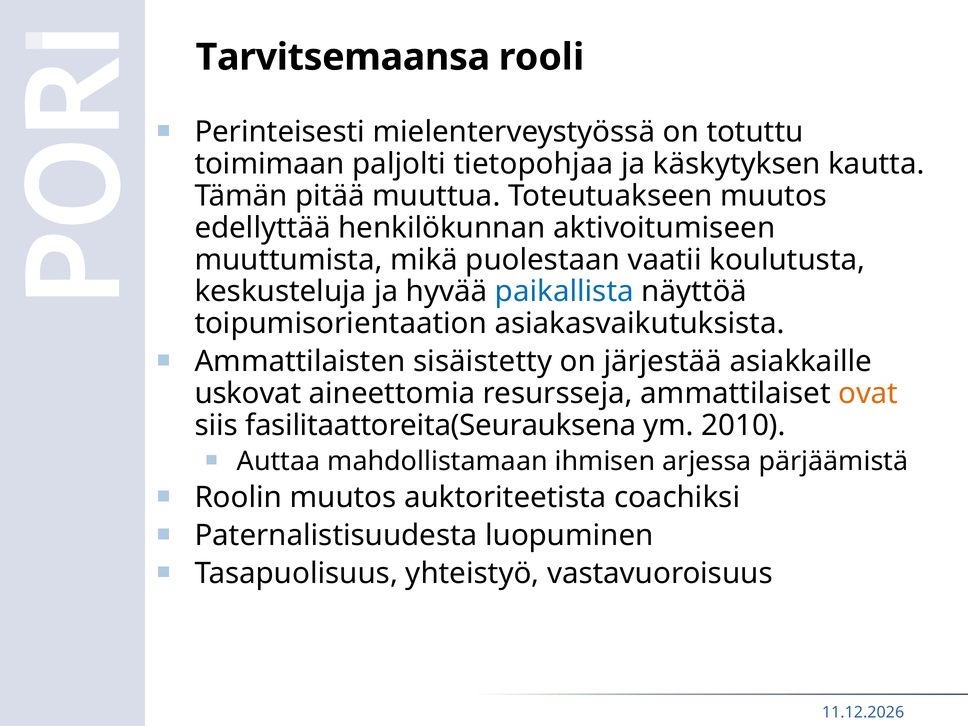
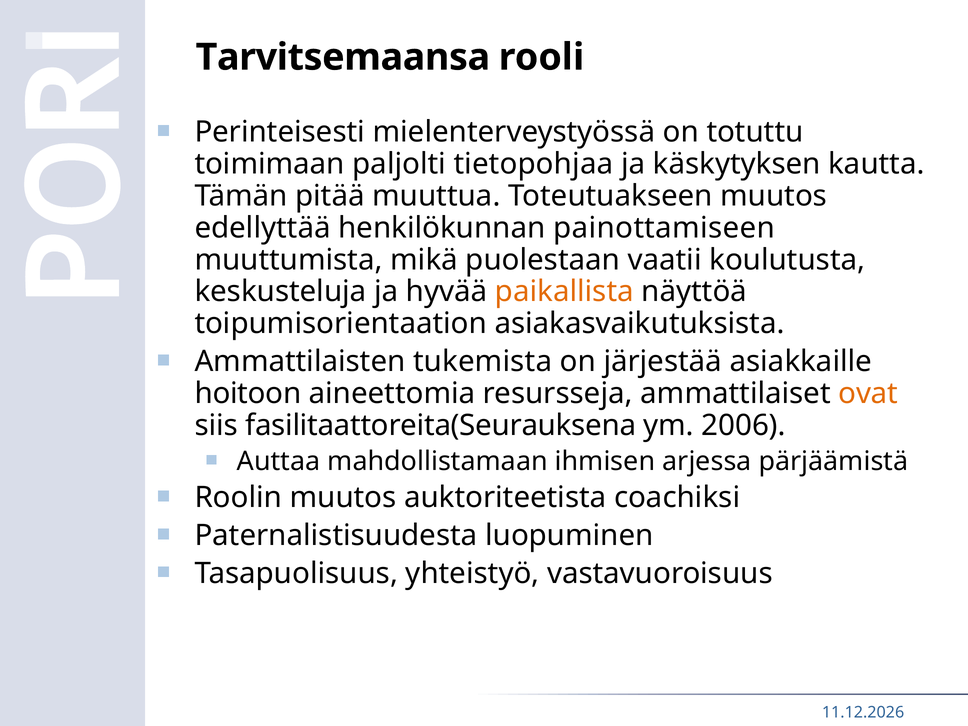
aktivoitumiseen: aktivoitumiseen -> painottamiseen (664, 228)
paikallista colour: blue -> orange (564, 292)
sisäistetty: sisäistetty -> tukemista (483, 362)
uskovat: uskovat -> hoitoon (248, 393)
2010: 2010 -> 2006 (744, 425)
